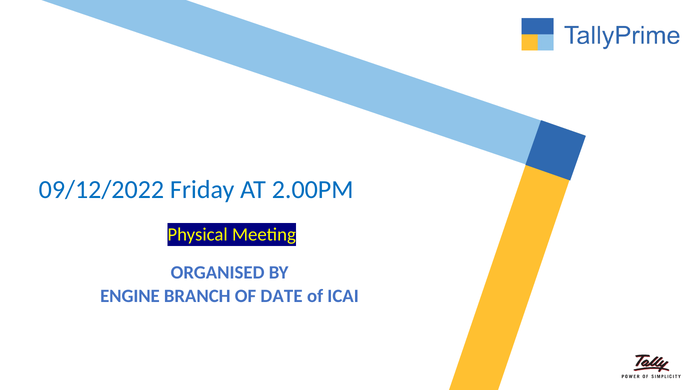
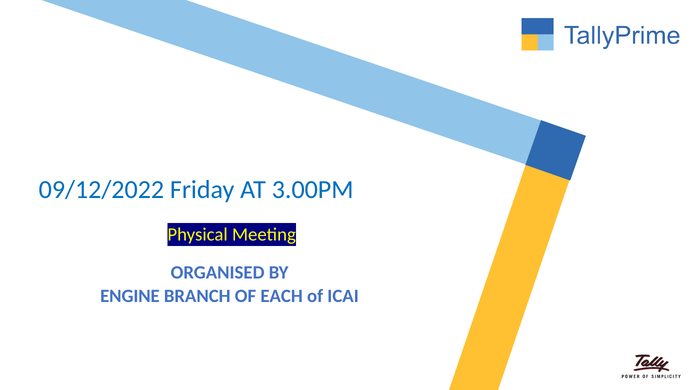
2.00PM: 2.00PM -> 3.00PM (313, 190)
DATE: DATE -> EACH (282, 296)
